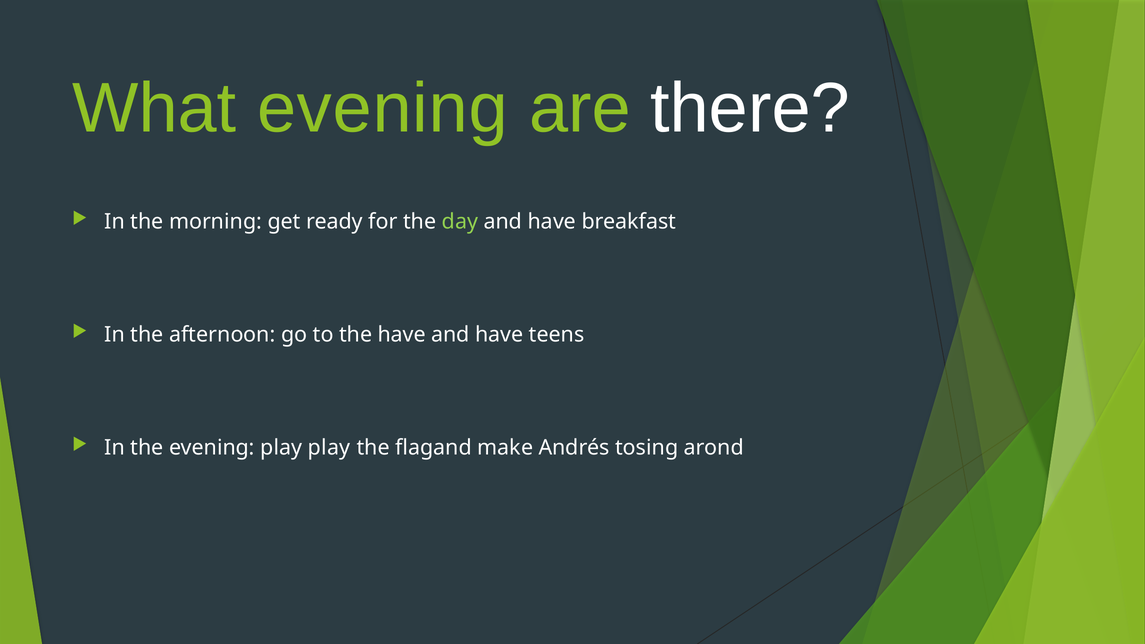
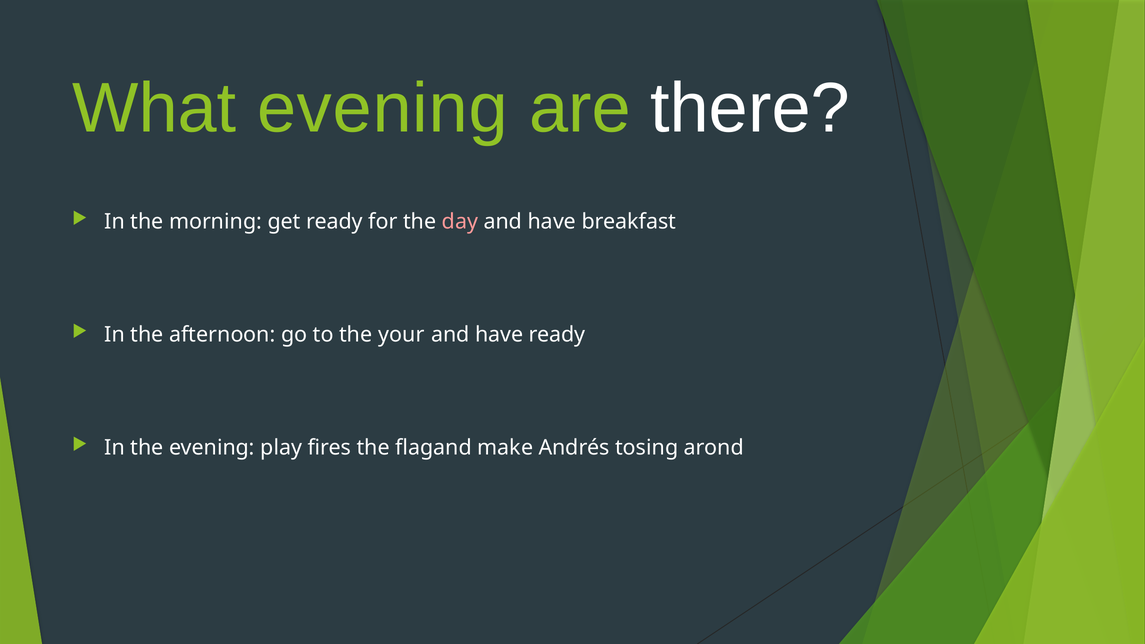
day colour: light green -> pink (460, 222)
the have: have -> your (401, 335)
have teens: teens -> ready (557, 335)
play play: play -> fires (329, 448)
